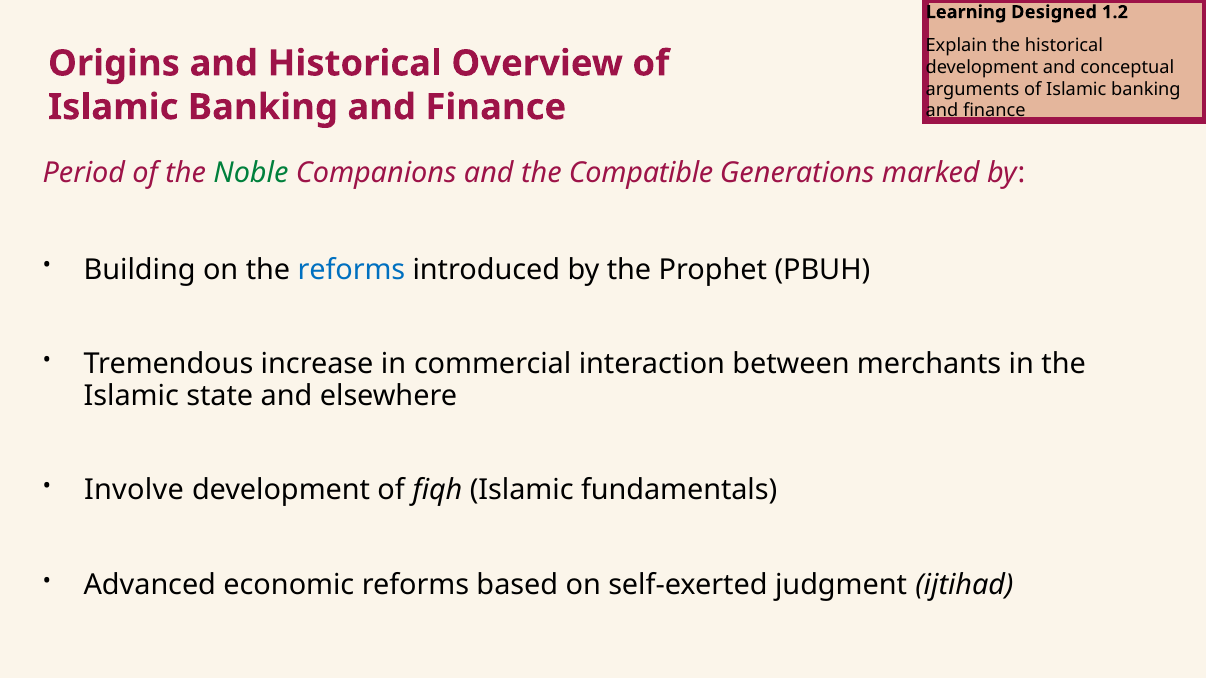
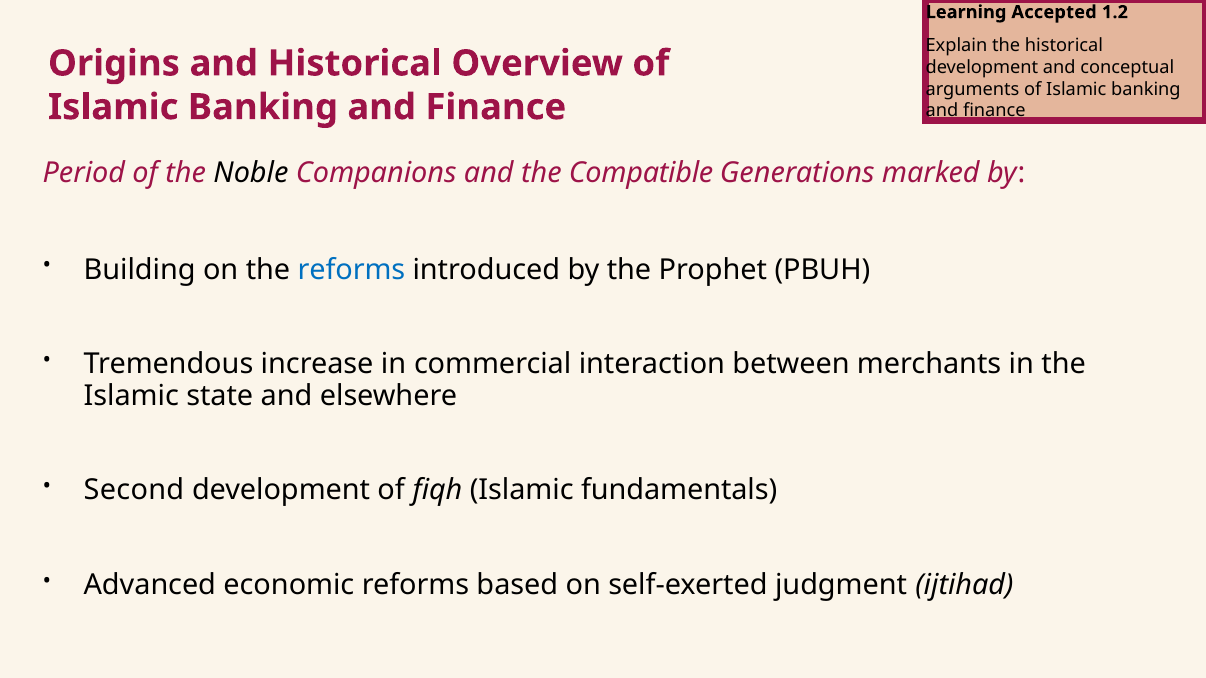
Designed: Designed -> Accepted (1054, 12)
Noble colour: green -> black (251, 173)
Involve: Involve -> Second (134, 491)
